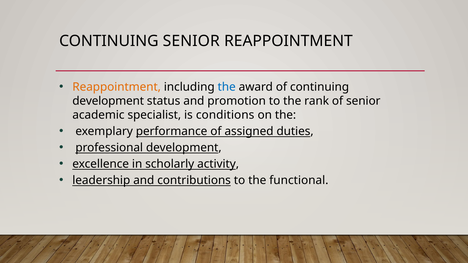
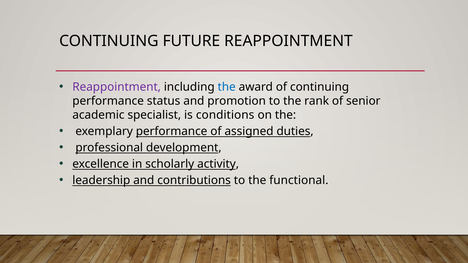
CONTINUING SENIOR: SENIOR -> FUTURE (191, 41)
Reappointment colour: orange -> purple (117, 87)
development: development -> performance (108, 101)
